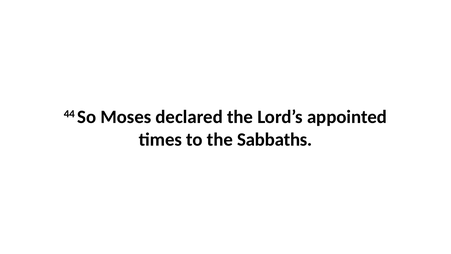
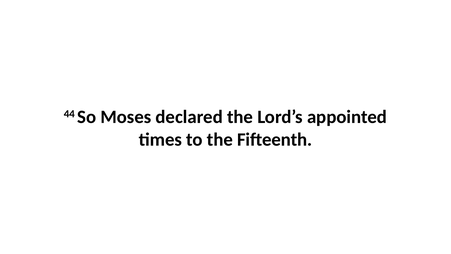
Sabbaths: Sabbaths -> Fifteenth (275, 139)
